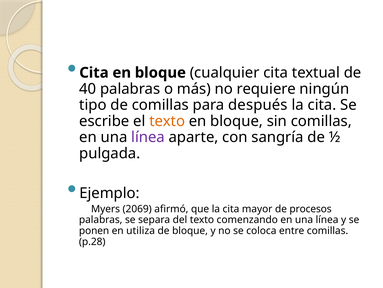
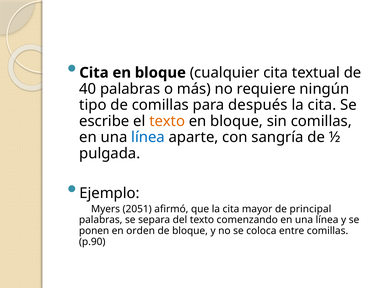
línea colour: purple -> blue (148, 137)
2069: 2069 -> 2051 (137, 208)
procesos: procesos -> principal (310, 208)
utiliza: utiliza -> orden (141, 230)
p.28: p.28 -> p.90 (92, 241)
